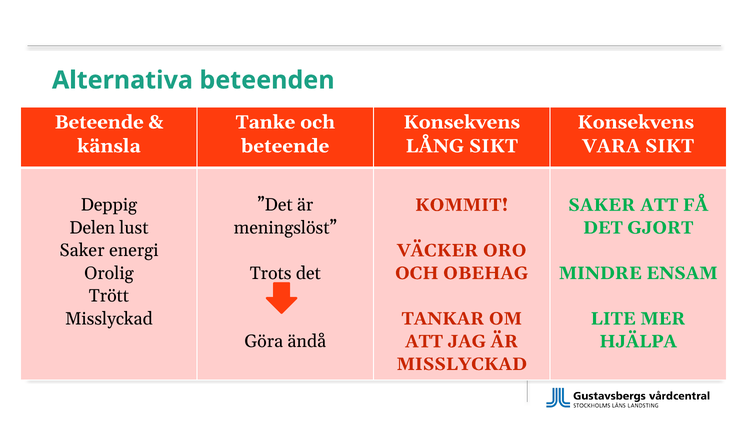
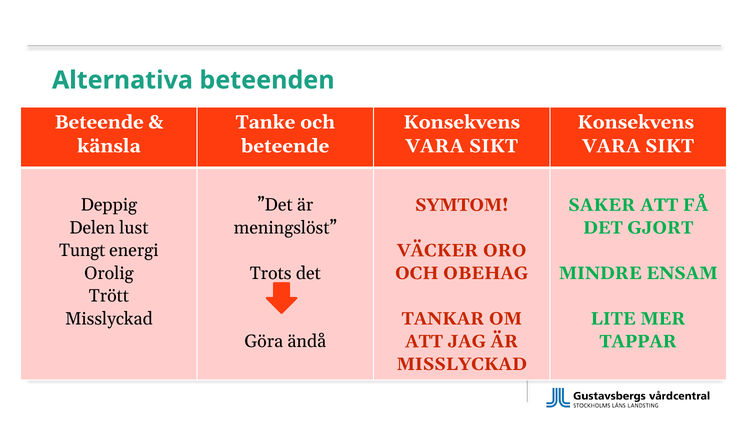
LÅNG: LÅNG -> VARA (435, 146)
KOMMIT: KOMMIT -> SYMTOM (462, 205)
Saker: Saker -> Tungt (82, 250)
HJÄLPA: HJÄLPA -> TAPPAR (638, 341)
